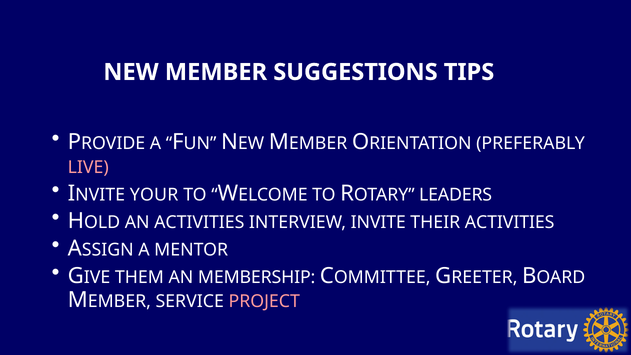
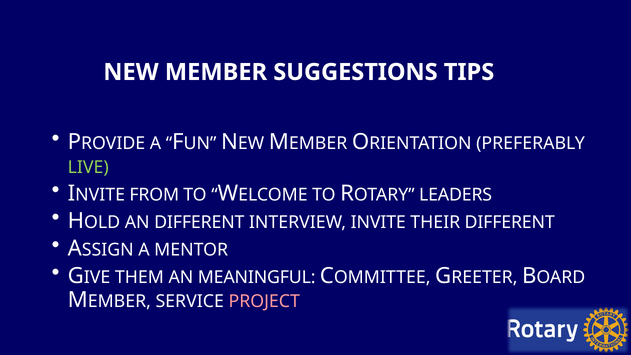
LIVE colour: pink -> light green (88, 167)
YOUR: YOUR -> FROM (154, 195)
AN ACTIVITIES: ACTIVITIES -> DIFFERENT (199, 222)
THEIR ACTIVITIES: ACTIVITIES -> DIFFERENT (510, 222)
MEMBERSHIP: MEMBERSHIP -> MEANINGFUL (257, 277)
